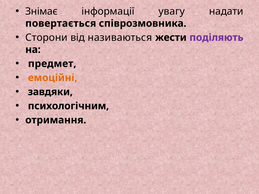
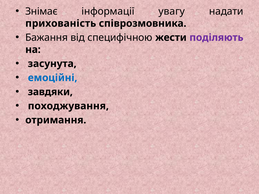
повертається: повертається -> прихованість (61, 23)
Сторони: Сторони -> Бажання (47, 38)
називаються: називаються -> специфічною (120, 38)
предмет: предмет -> засунута (52, 64)
емоційні colour: orange -> blue (53, 78)
психологічним: психологічним -> походжування (68, 106)
